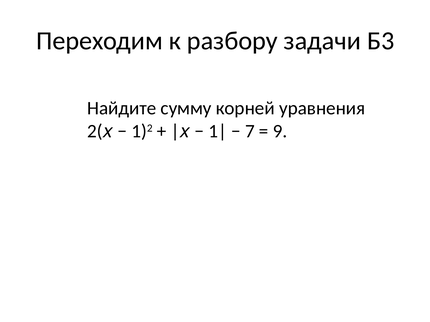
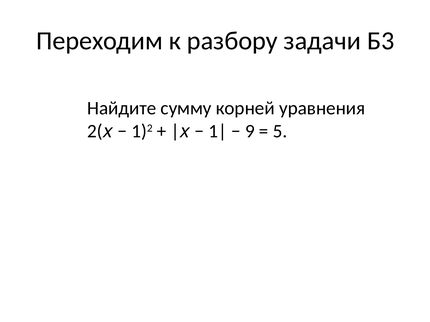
7: 7 -> 9 (250, 131)
9: 9 -> 5 (280, 131)
